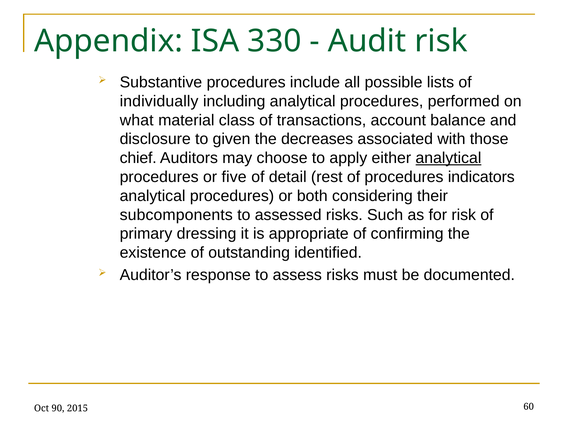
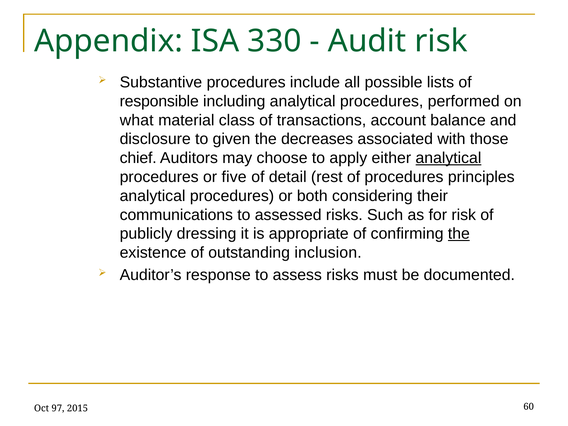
individually: individually -> responsible (159, 101)
indicators: indicators -> principles (481, 177)
subcomponents: subcomponents -> communications (176, 215)
primary: primary -> publicly (146, 234)
the underline: none -> present (459, 234)
identified: identified -> inclusion (328, 253)
90: 90 -> 97 (58, 408)
